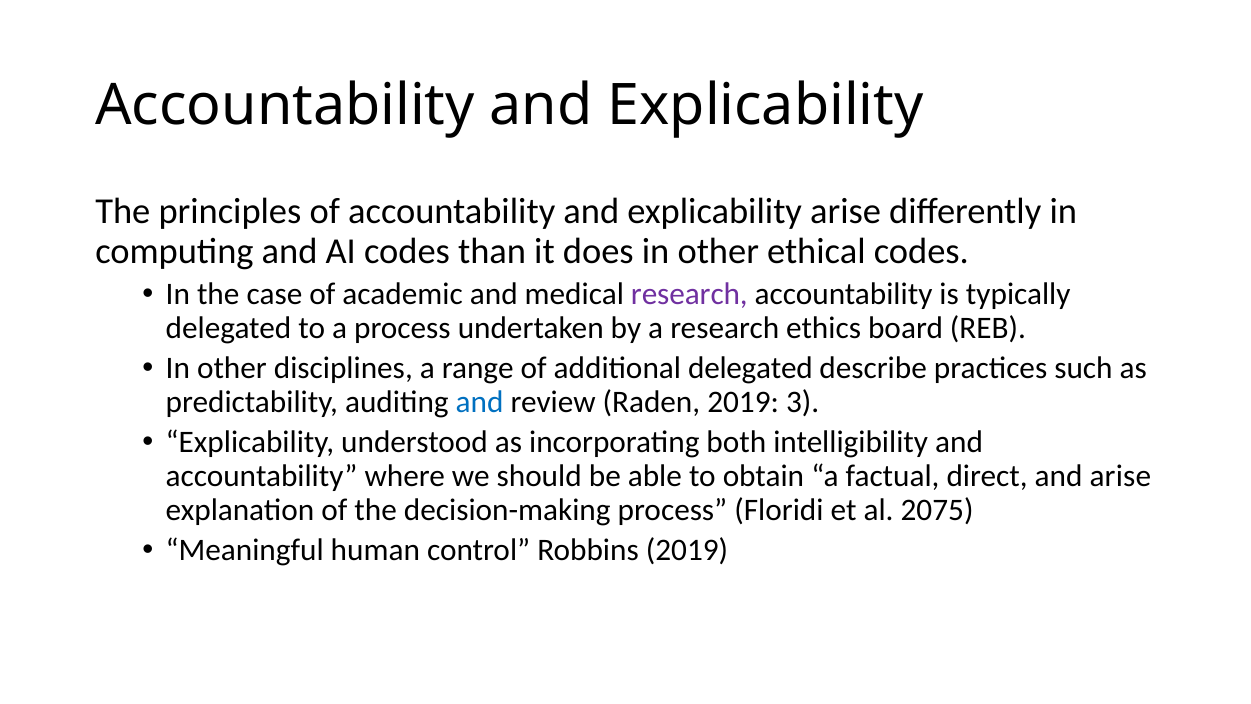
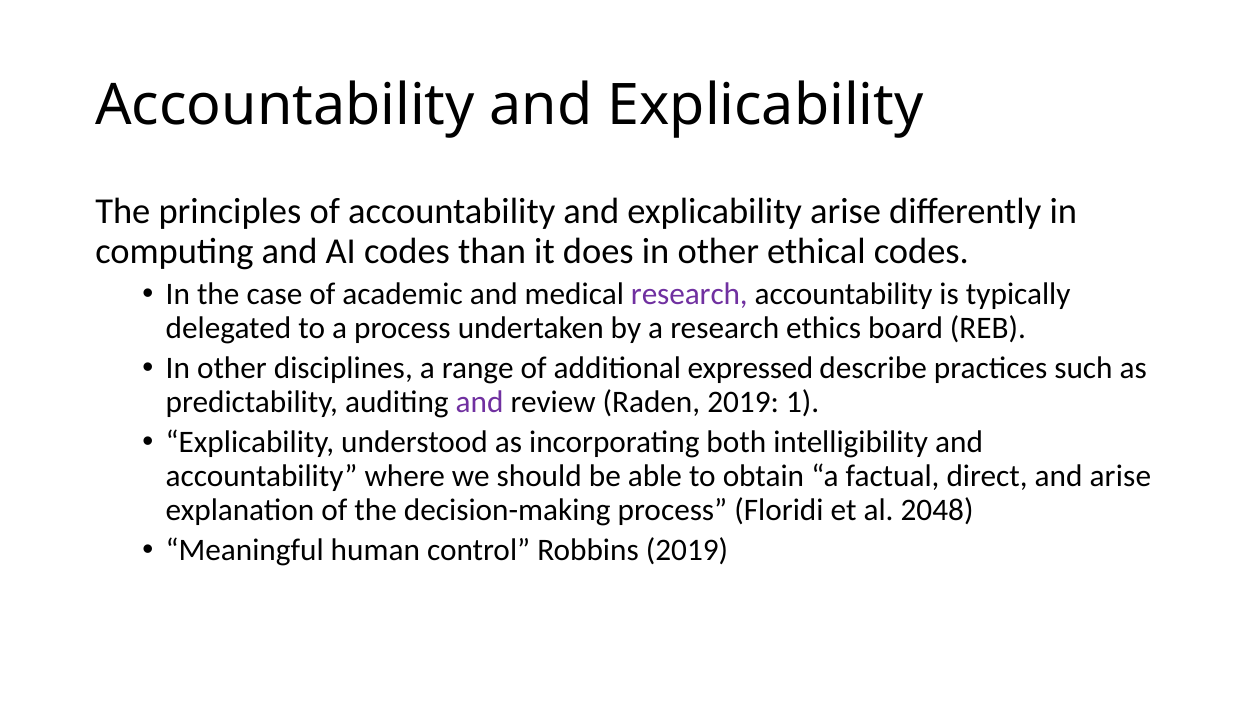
additional delegated: delegated -> expressed (750, 368)
and colour: blue -> purple (480, 402)
3: 3 -> 1 (803, 402)
2075: 2075 -> 2048 (937, 510)
